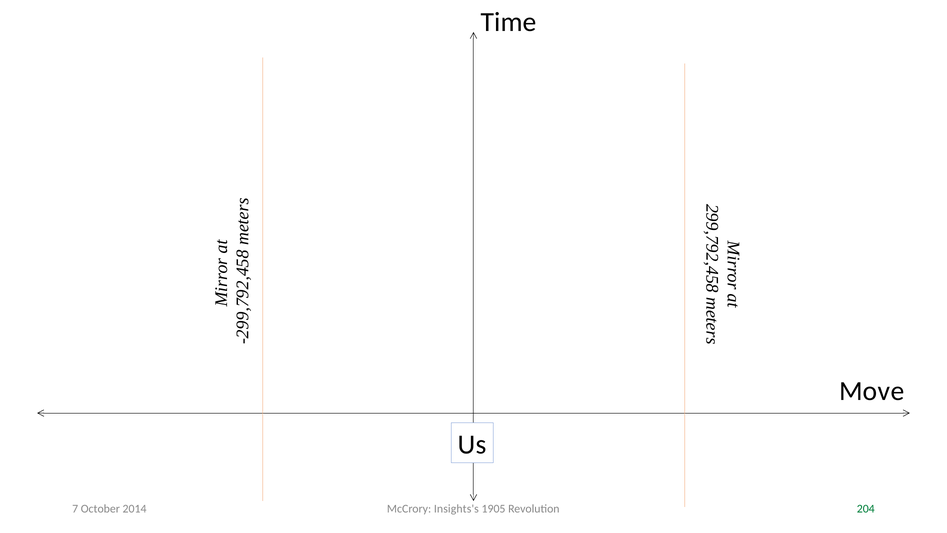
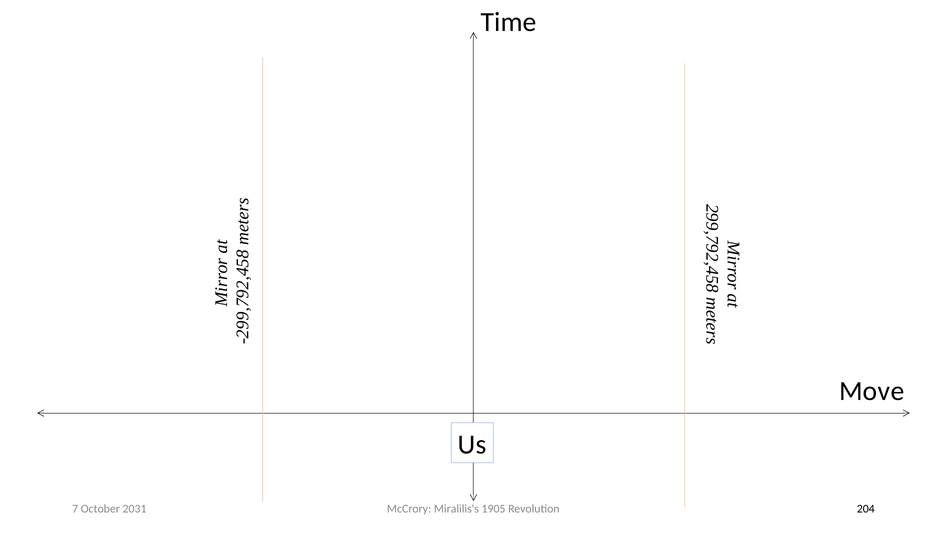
Insights's: Insights's -> Miralilis's (456, 509)
204 colour: green -> black (866, 509)
2014: 2014 -> 2031 (135, 509)
